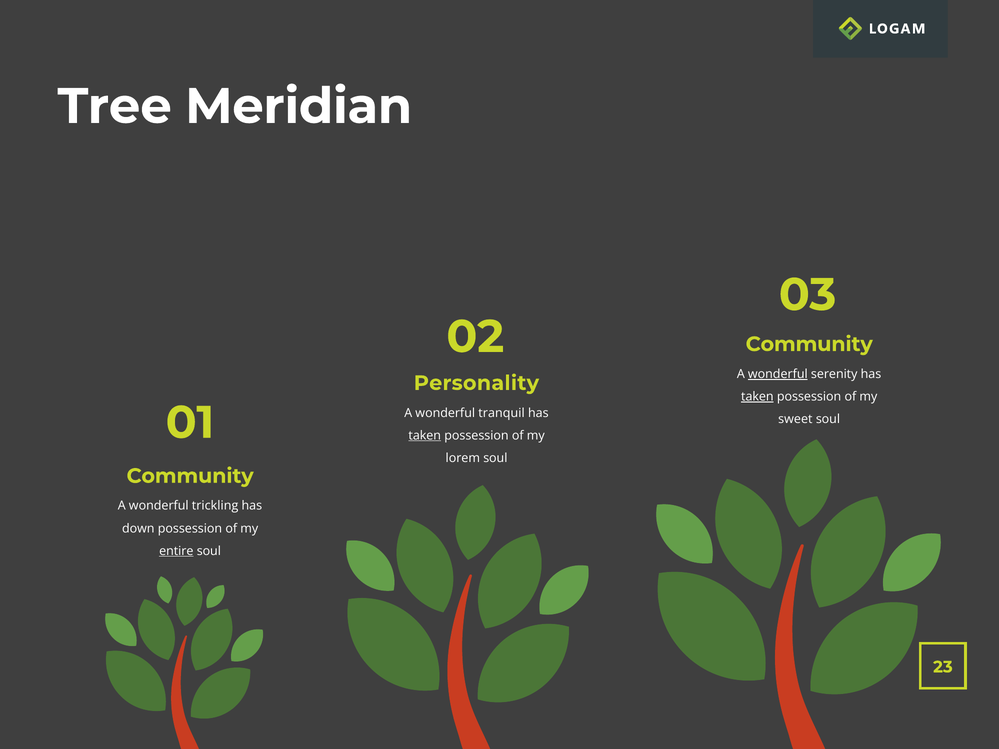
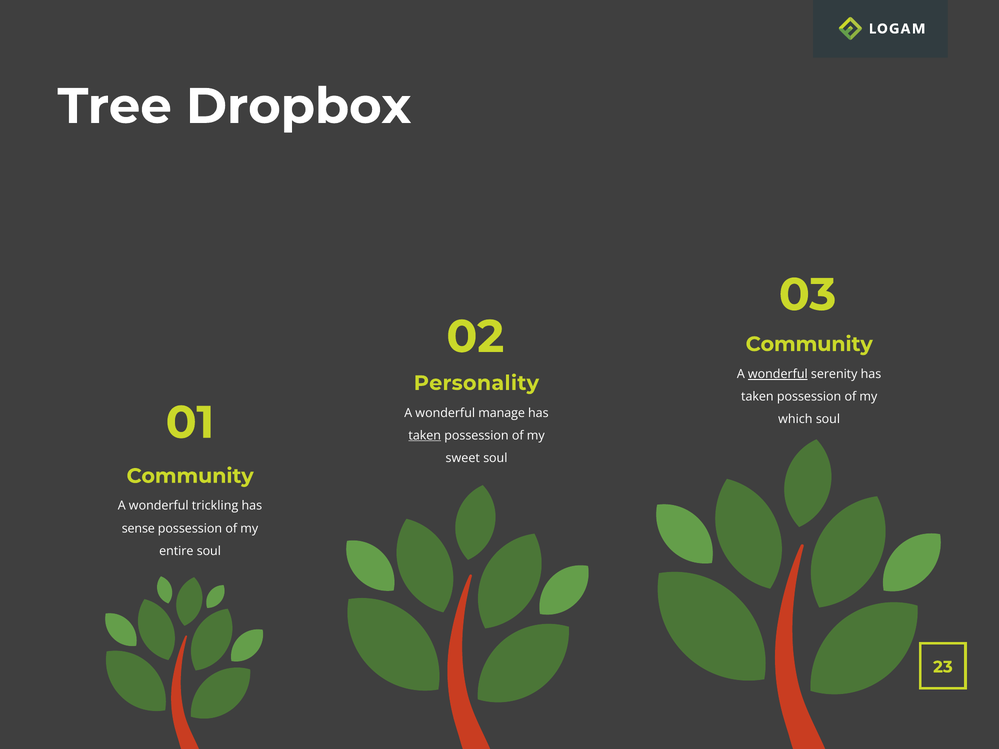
Meridian: Meridian -> Dropbox (299, 106)
taken underline: present -> none (757, 397)
tranquil: tranquil -> manage (502, 413)
sweet: sweet -> which (795, 419)
lorem: lorem -> sweet (463, 458)
down: down -> sense (138, 529)
entire underline: present -> none (176, 551)
